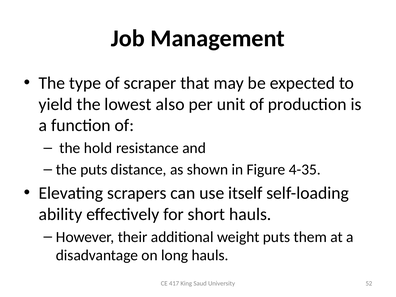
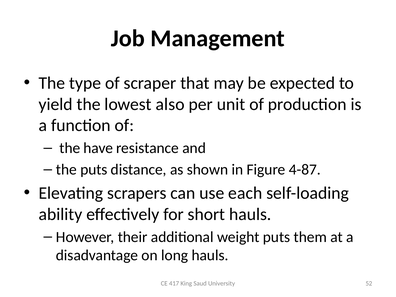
hold: hold -> have (98, 148)
4-35: 4-35 -> 4-87 (305, 170)
itself: itself -> each (245, 193)
